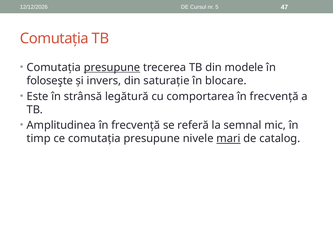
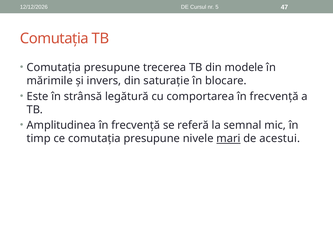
presupune underline: present -> none (112, 67)
foloseşte: foloseşte -> mărimile (50, 81)
catalog: catalog -> acestui (280, 138)
